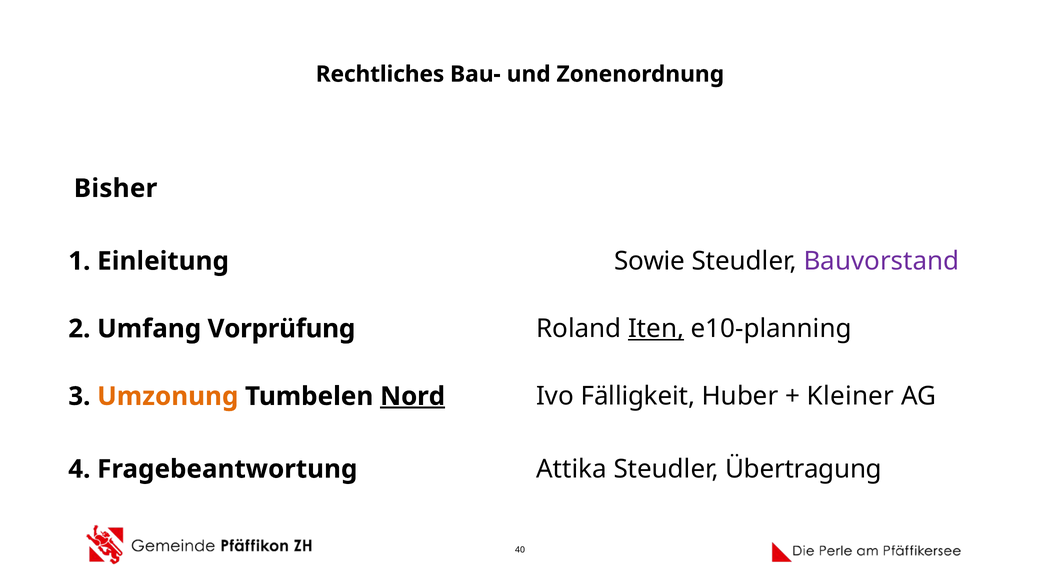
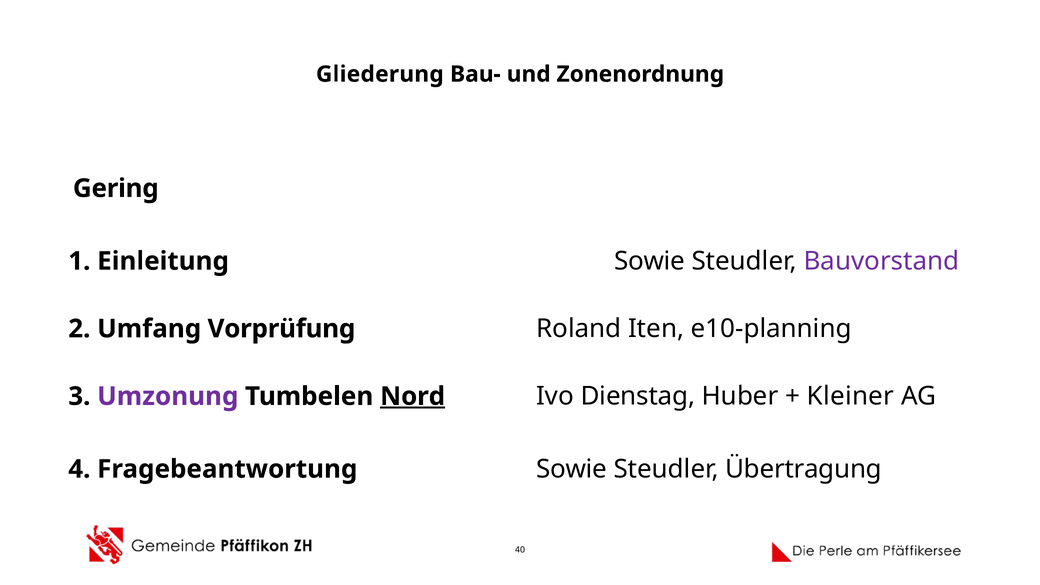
Rechtliches: Rechtliches -> Gliederung (380, 74)
Bisher: Bisher -> Gering (116, 188)
Iten underline: present -> none (656, 329)
Umzonung colour: orange -> purple (168, 396)
Fälligkeit: Fälligkeit -> Dienstag (638, 396)
Fragebeantwortung Attika: Attika -> Sowie (572, 469)
